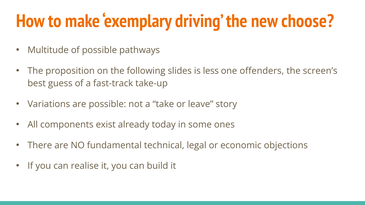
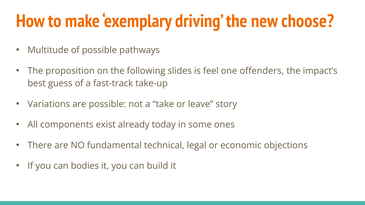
less: less -> feel (211, 71)
screen’s: screen’s -> impact’s (320, 71)
realise: realise -> bodies (85, 166)
